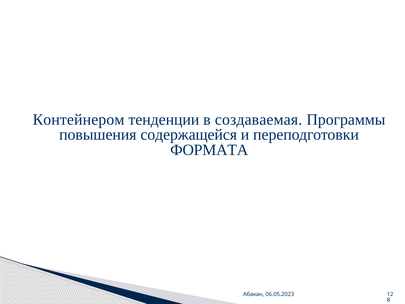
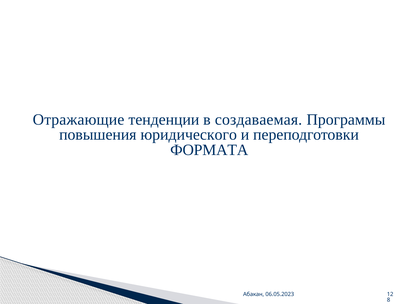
Контейнером: Контейнером -> Отражающие (79, 120)
содержащейся: содержащейся -> юридического (189, 135)
